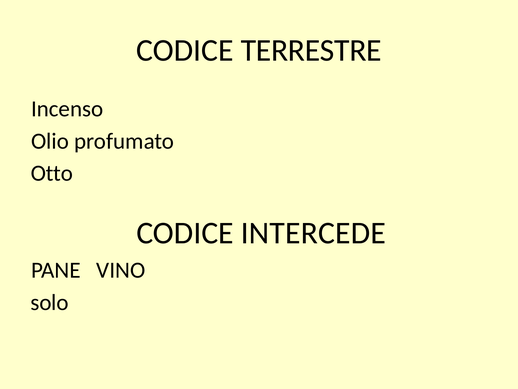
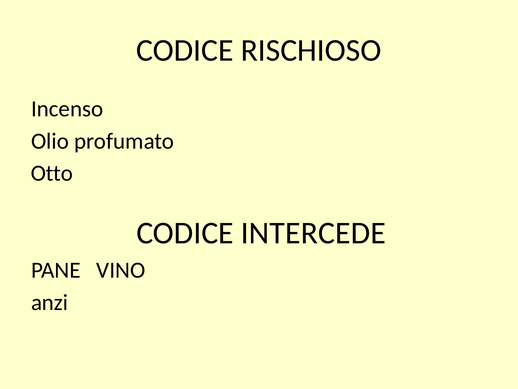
TERRESTRE: TERRESTRE -> RISCHIOSO (311, 50)
solo: solo -> anzi (50, 302)
